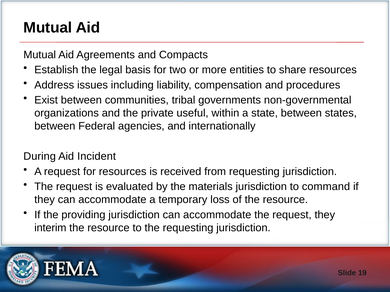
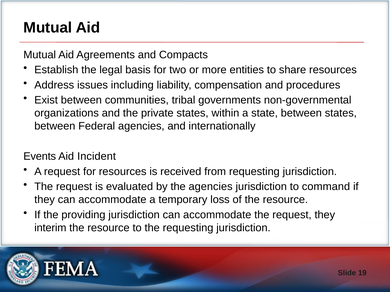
private useful: useful -> states (193, 113)
During: During -> Events (40, 157)
the materials: materials -> agencies (211, 187)
